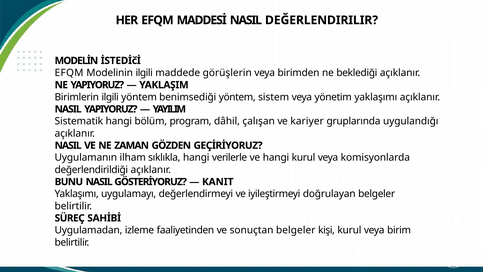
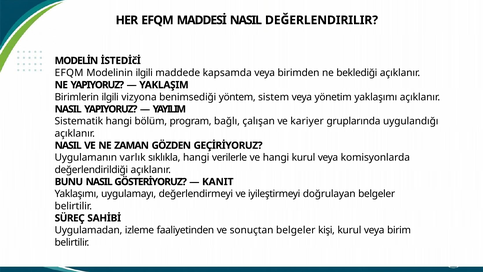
görüşlerin: görüşlerin -> kapsamda (227, 73)
ilgili yöntem: yöntem -> vizyona (139, 97)
dâhil: dâhil -> bağlı (227, 121)
ilham: ilham -> varlık (133, 157)
